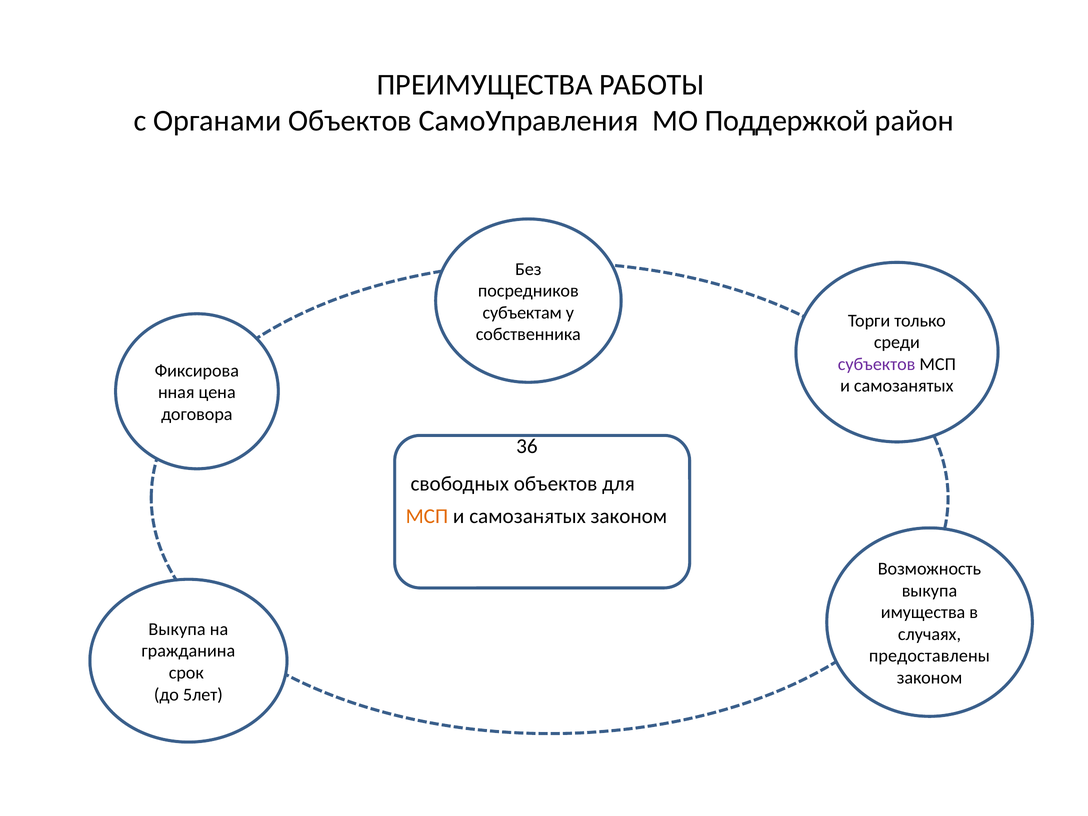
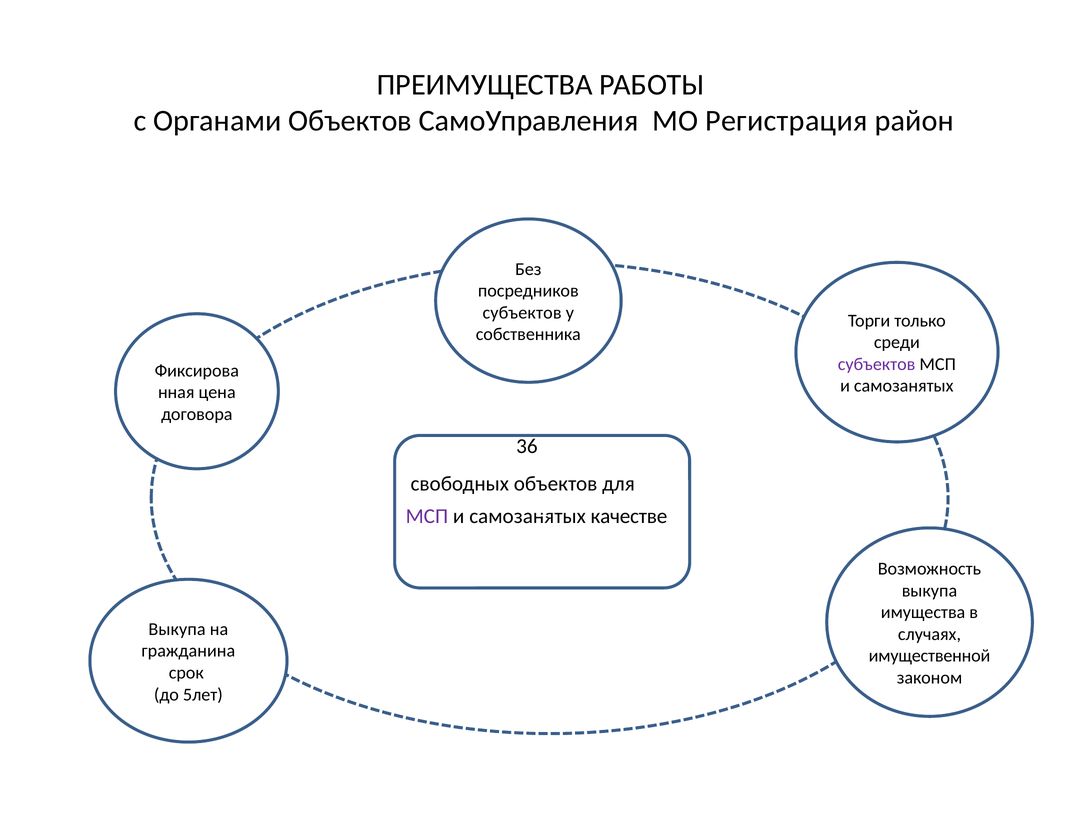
Поддержкой: Поддержкой -> Регистрация (786, 121)
субъектам: субъектам -> субъектов (522, 313)
МСП colour: orange -> purple (427, 516)
законом: законом -> качестве (629, 516)
предоставлены: предоставлены -> имущественной (930, 656)
